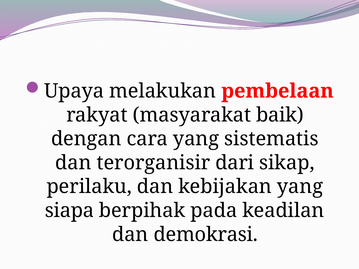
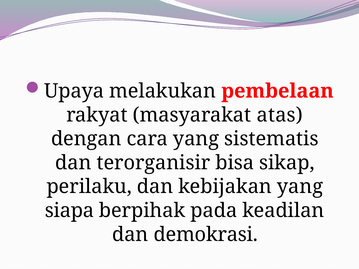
baik: baik -> atas (280, 115)
dari: dari -> bisa (235, 163)
